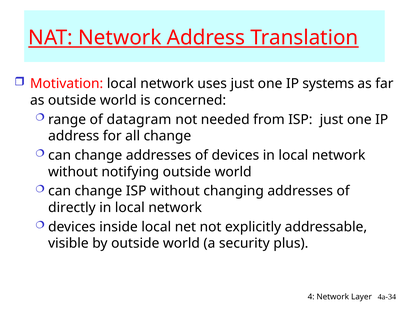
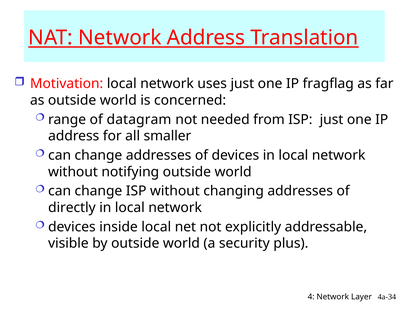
systems: systems -> fragflag (328, 84)
all change: change -> smaller (167, 136)
